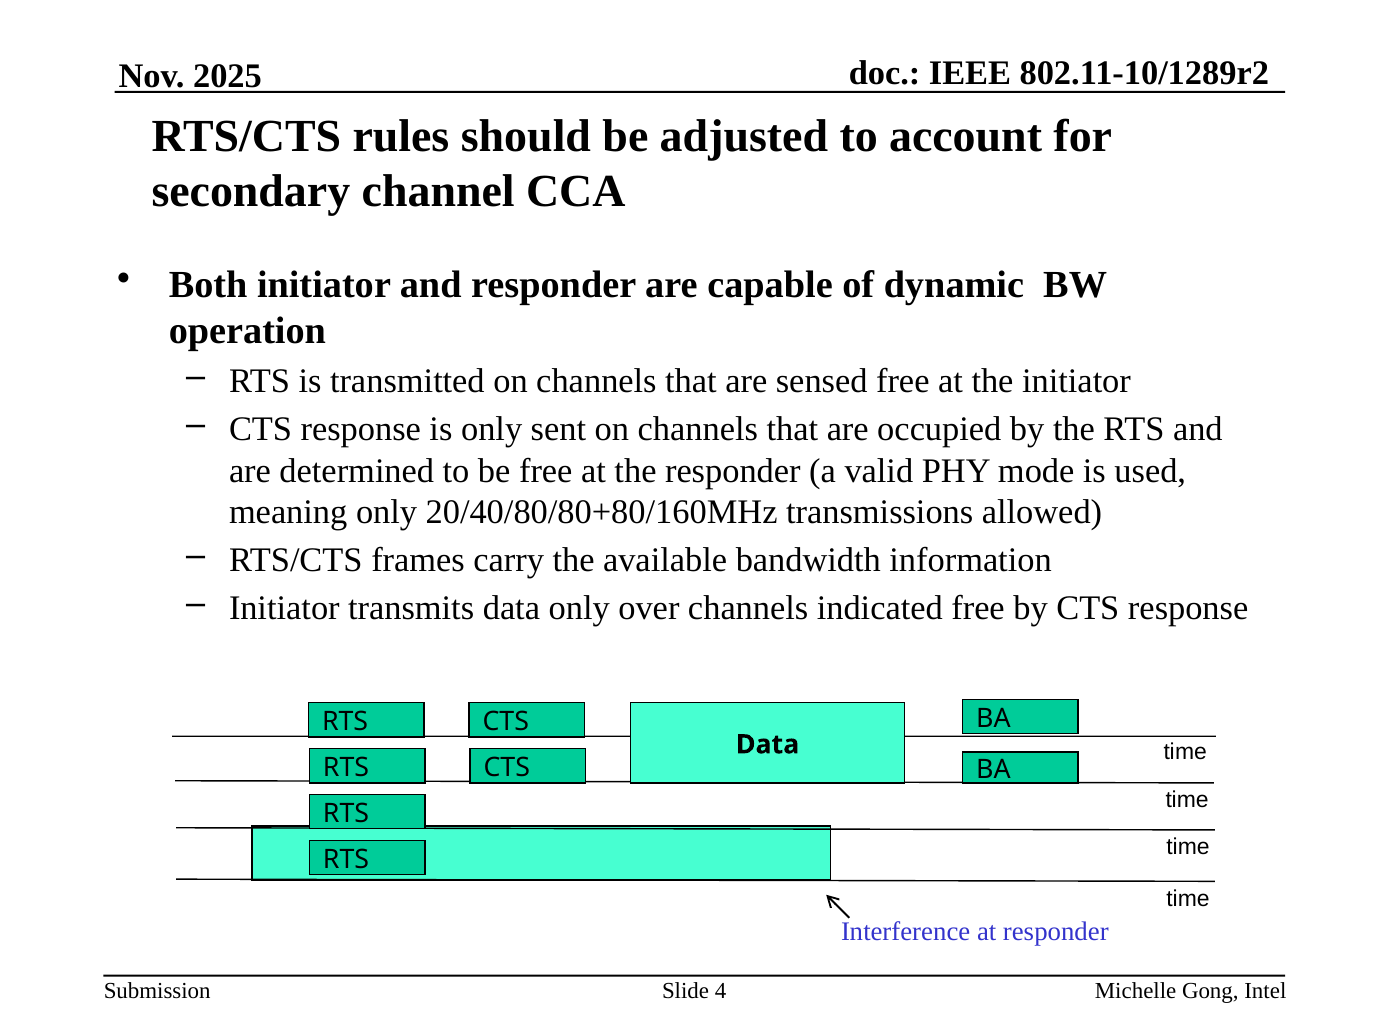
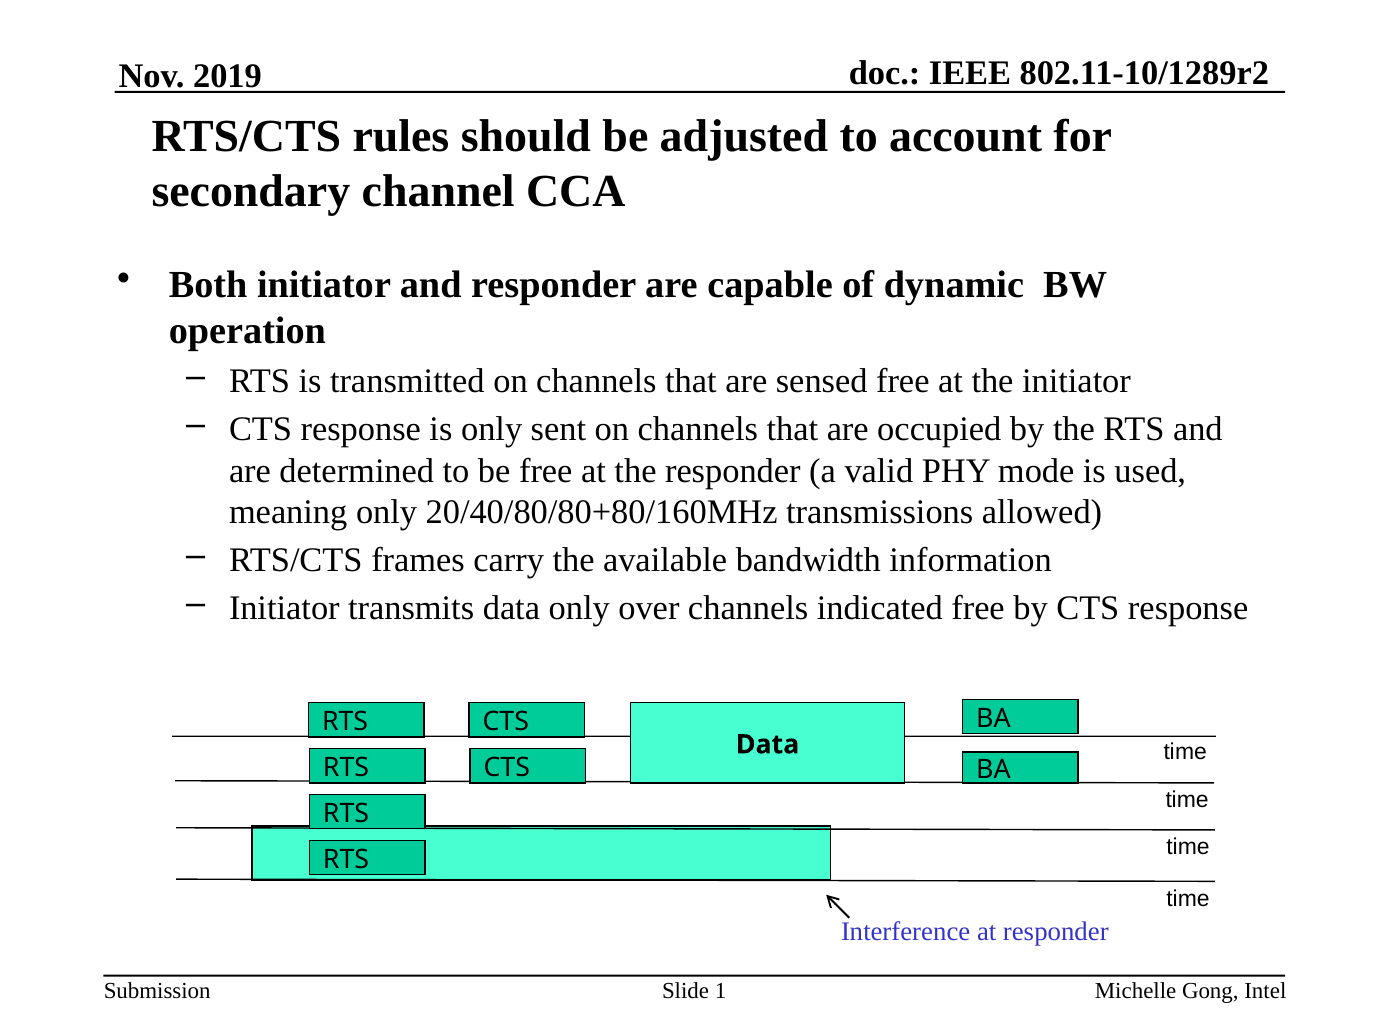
2025: 2025 -> 2019 (227, 76)
4: 4 -> 1 (721, 990)
